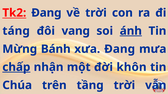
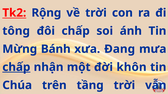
Tk2 Đang: Đang -> Rộng (46, 13)
táng: táng -> tông (16, 31)
đôi vang: vang -> chấp (76, 31)
ánh underline: present -> none (131, 31)
